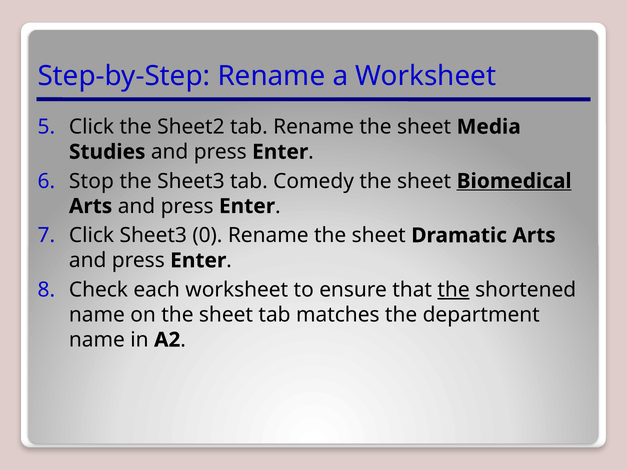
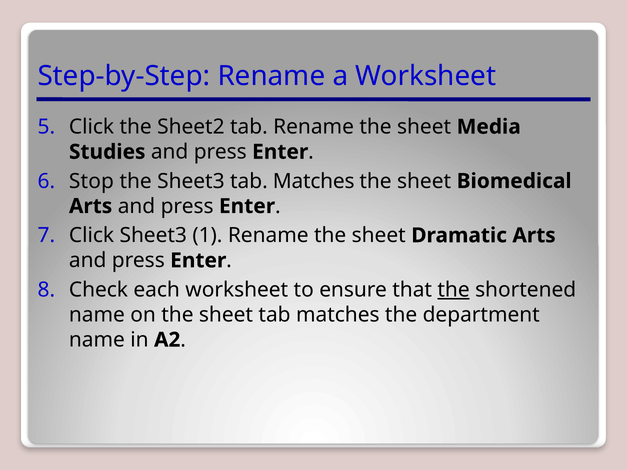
Sheet3 tab Comedy: Comedy -> Matches (314, 181)
Biomedical underline: present -> none (514, 181)
0: 0 -> 1 (207, 236)
